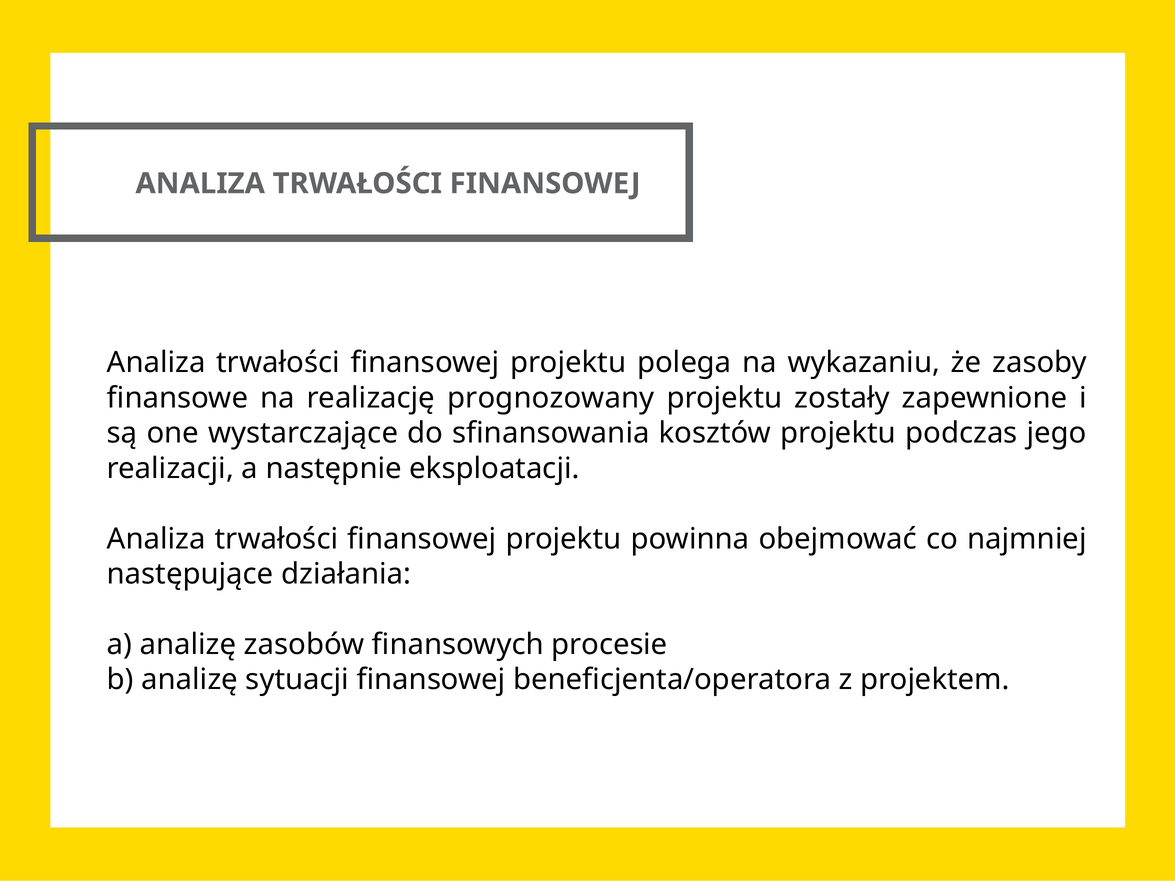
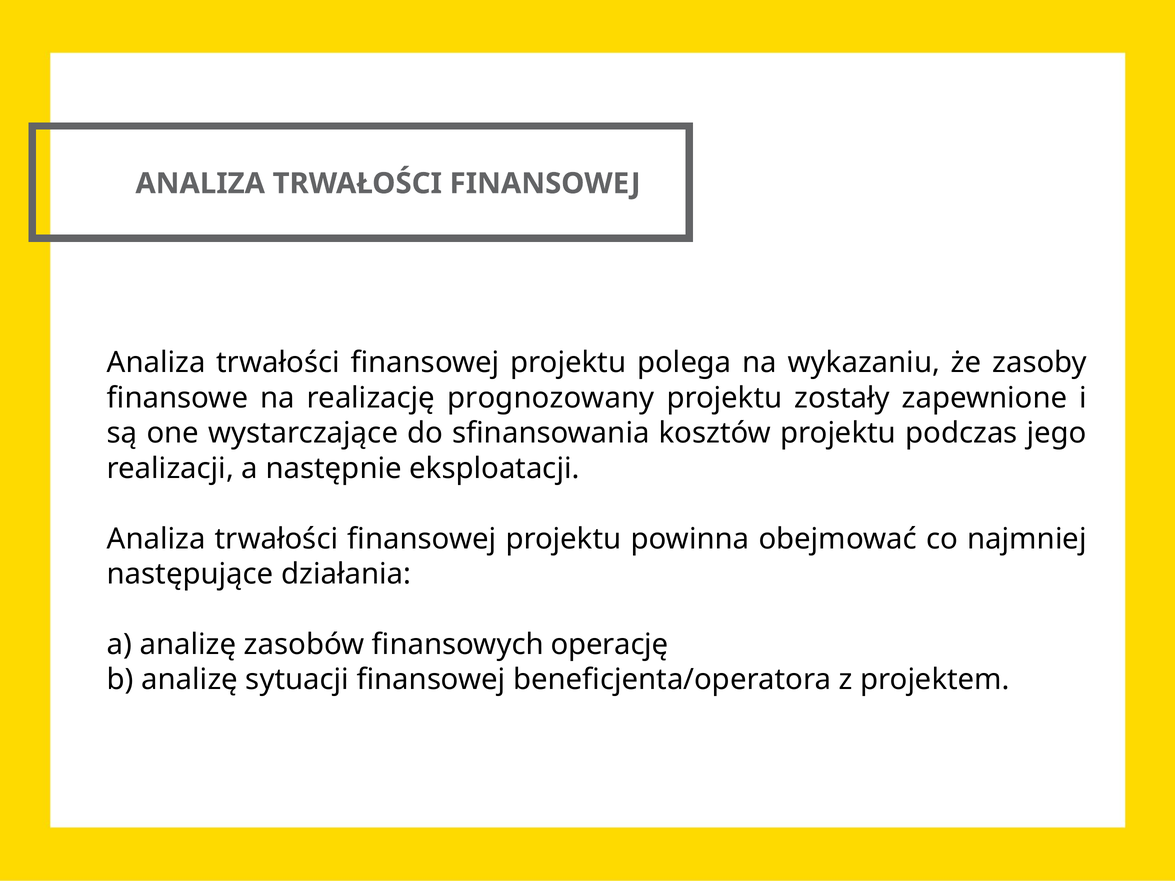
procesie: procesie -> operację (610, 645)
